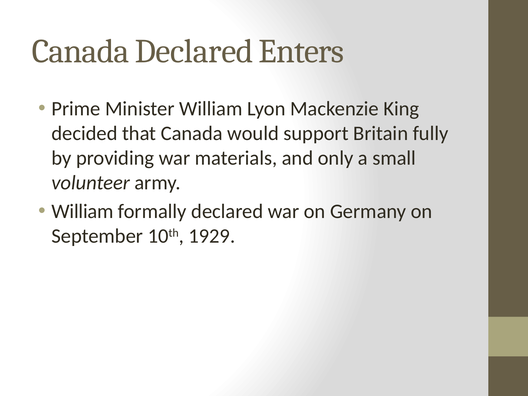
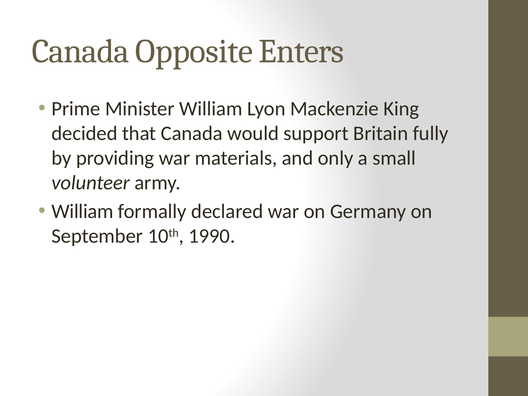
Canada Declared: Declared -> Opposite (194, 51)
1929: 1929 -> 1990 (212, 236)
